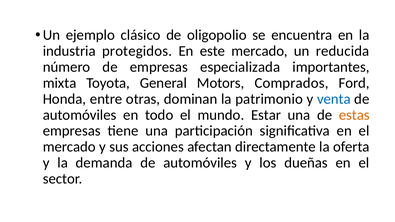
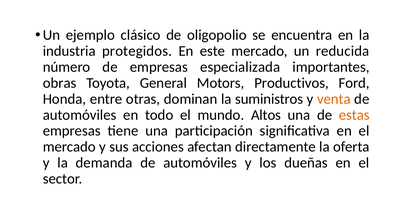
mixta: mixta -> obras (60, 83)
Comprados: Comprados -> Productivos (292, 83)
patrimonio: patrimonio -> suministros (269, 99)
venta colour: blue -> orange (334, 99)
Estar: Estar -> Altos (266, 115)
